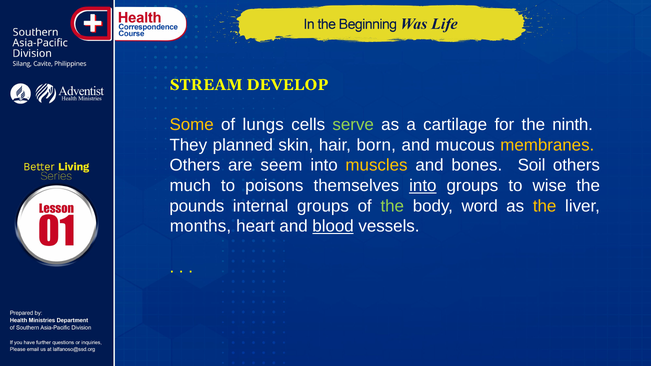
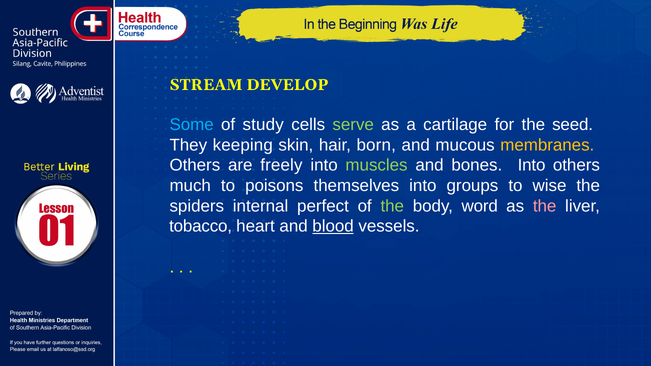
Some colour: yellow -> light blue (192, 125)
lungs: lungs -> study (263, 125)
ninth: ninth -> seed (573, 125)
planned: planned -> keeping (243, 145)
seem: seem -> freely (281, 165)
muscles colour: yellow -> light green (377, 165)
bones Soil: Soil -> Into (532, 165)
into underline: present -> none (423, 186)
pounds: pounds -> spiders (197, 206)
internal groups: groups -> perfect (323, 206)
the colour: yellow -> pink (545, 206)
months: months -> tobacco (201, 226)
